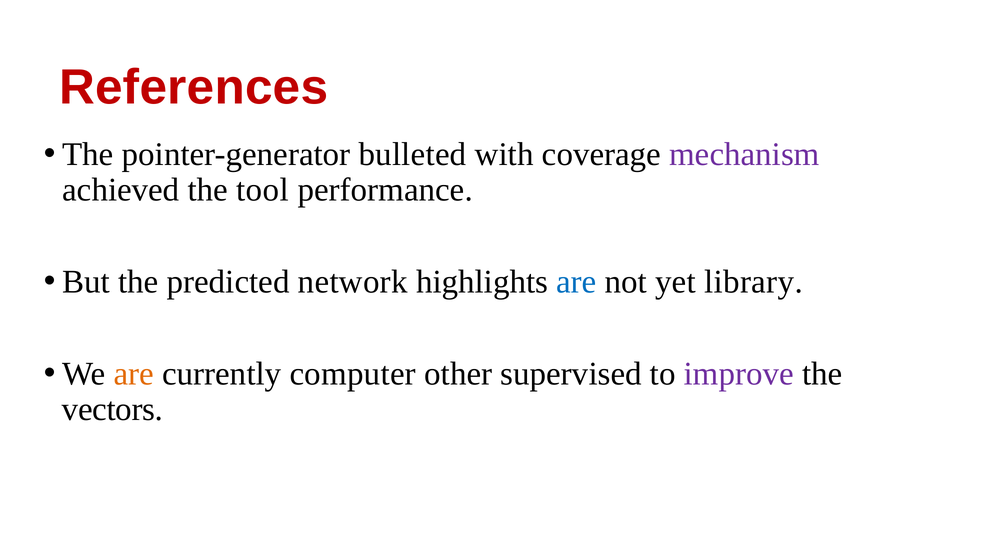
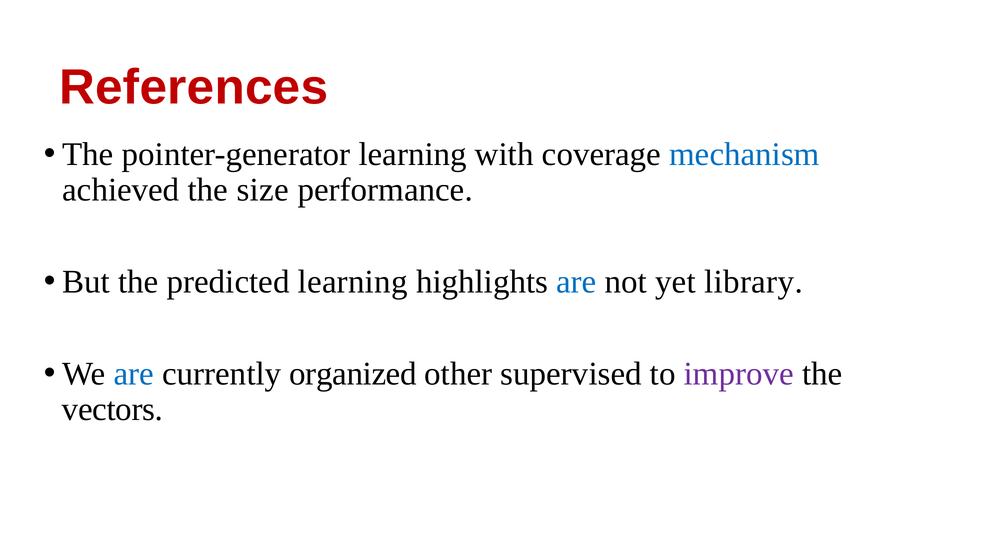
pointer-generator bulleted: bulleted -> learning (413, 154)
mechanism colour: purple -> blue (744, 154)
tool: tool -> size (263, 190)
predicted network: network -> learning (353, 282)
are colour: orange -> blue (134, 374)
computer: computer -> organized (353, 374)
